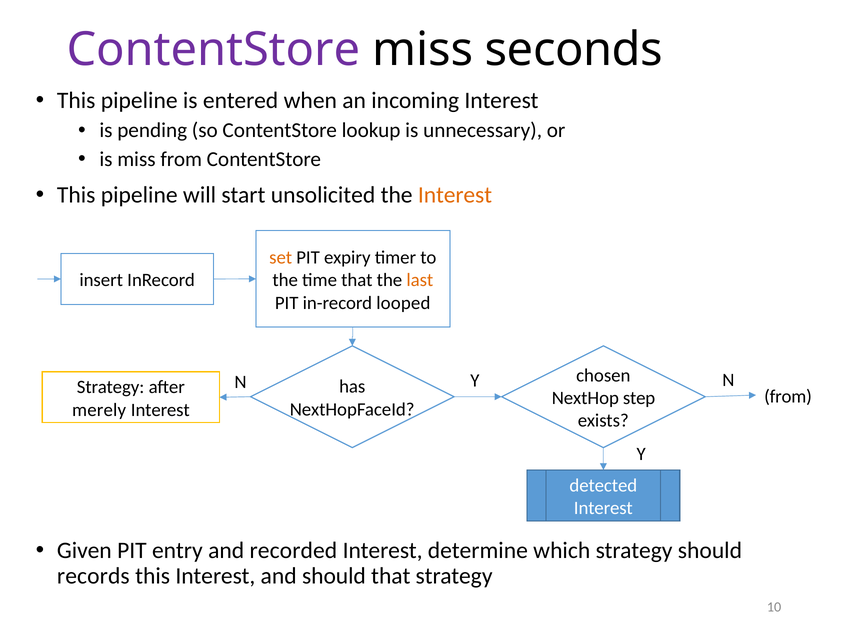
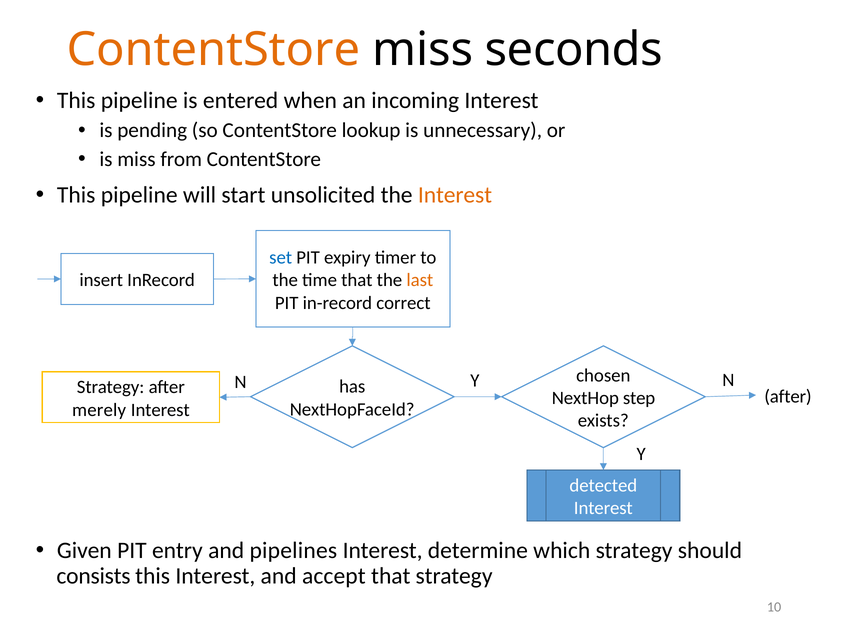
ContentStore colour: purple -> orange (213, 49)
set colour: orange -> blue (281, 258)
looped: looped -> correct (403, 303)
from: from -> after (788, 396)
recorded: recorded -> pipelines (293, 550)
records: records -> consists (94, 576)
and should: should -> accept (334, 576)
